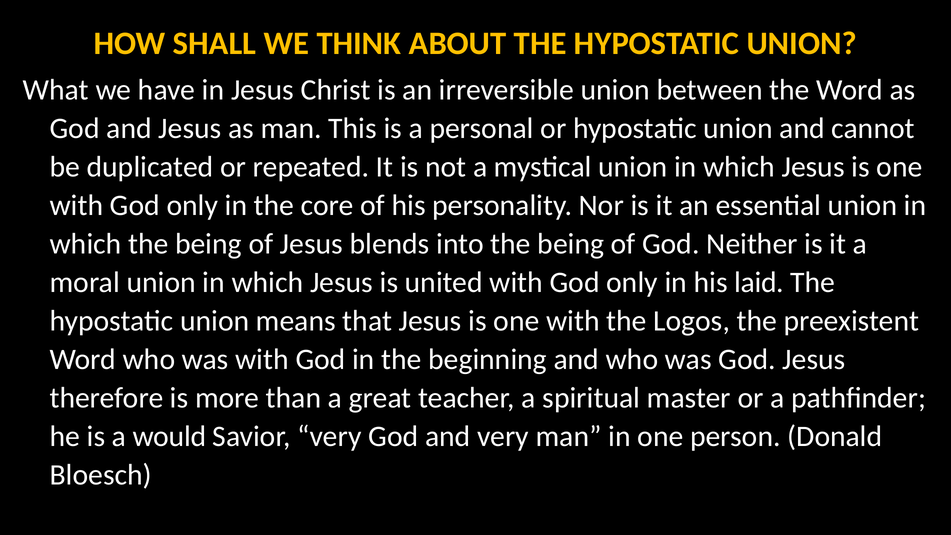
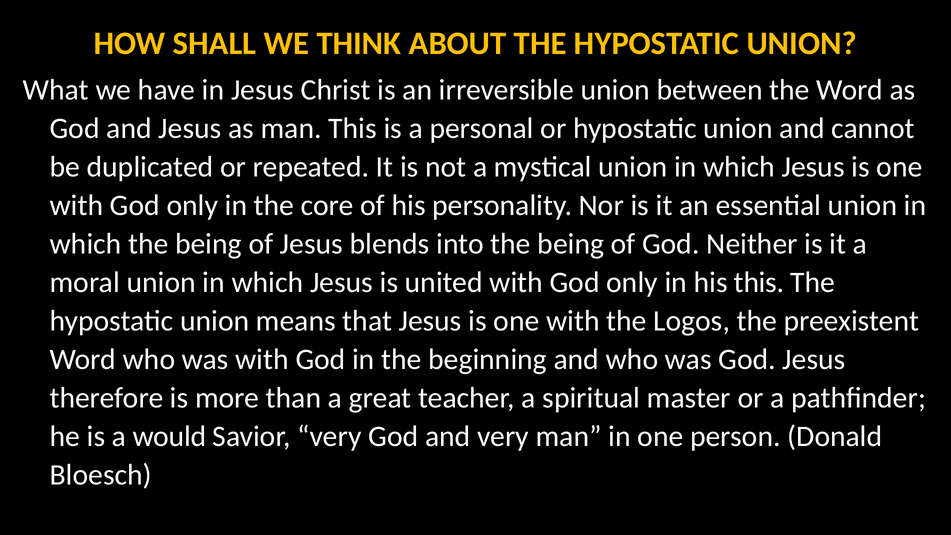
his laid: laid -> this (759, 283)
